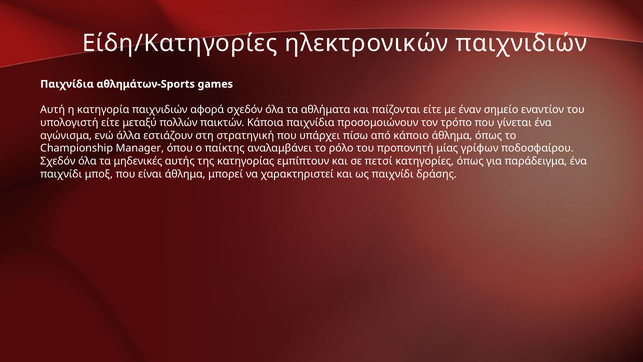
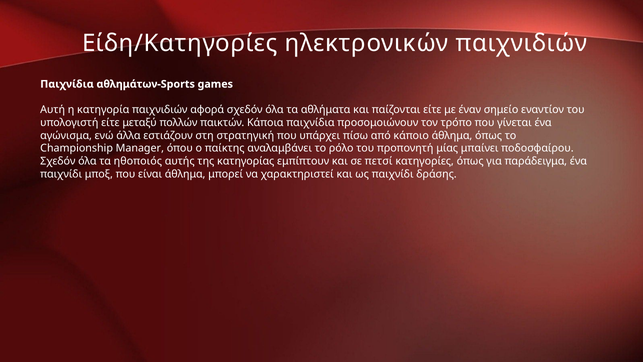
γρίφων: γρίφων -> μπαίνει (480, 148)
μηδενικές: μηδενικές -> ηθοποιός (138, 161)
